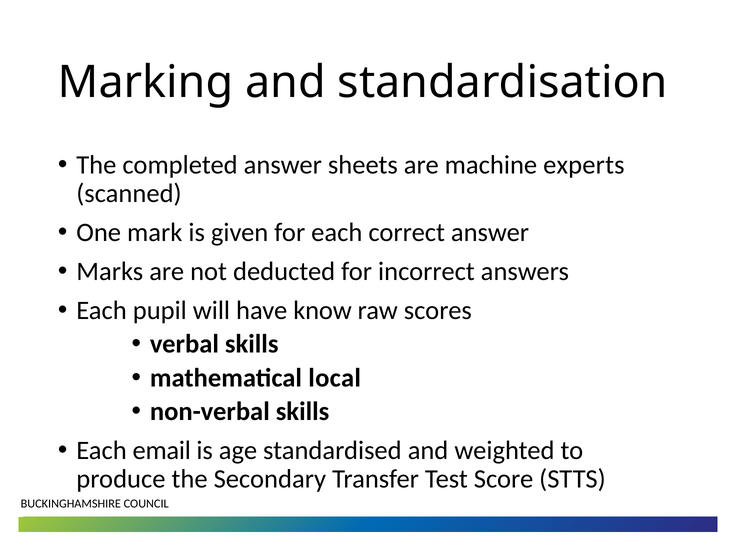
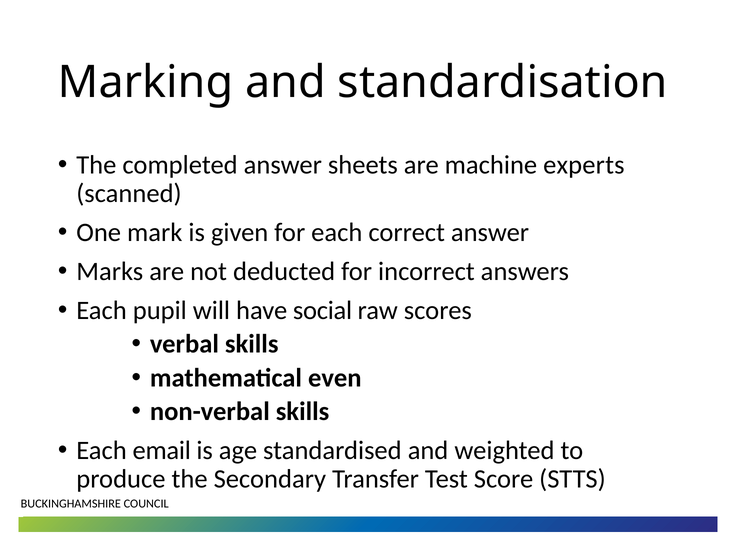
know: know -> social (323, 310)
local: local -> even (335, 378)
